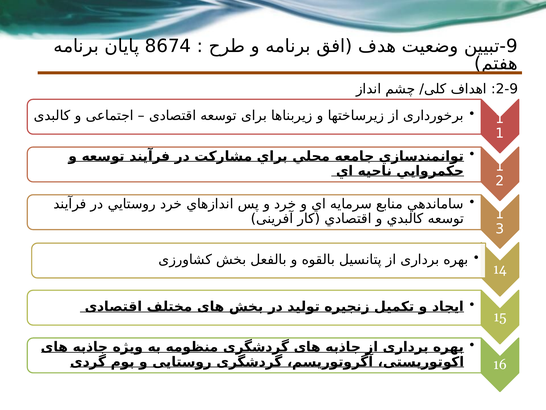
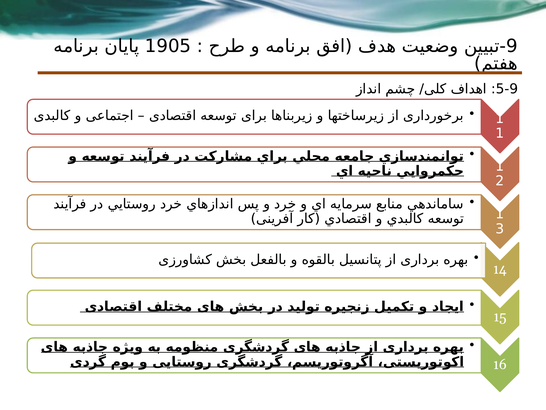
8674: 8674 -> 1905 (168, 46)
2-9: 2-9 -> 5-9 (507, 89)
